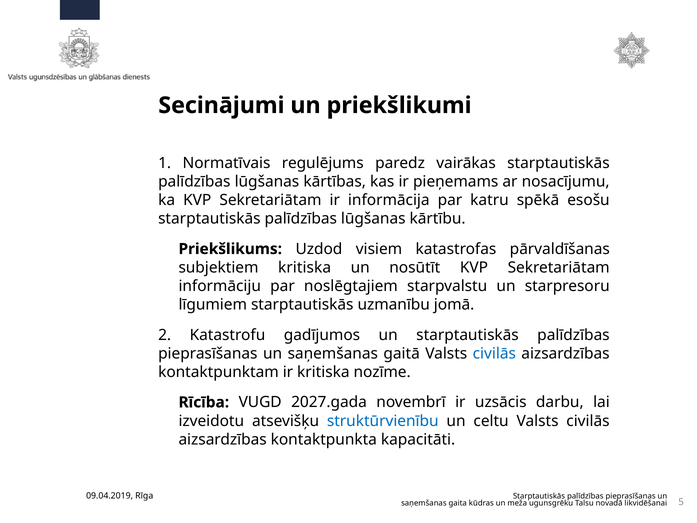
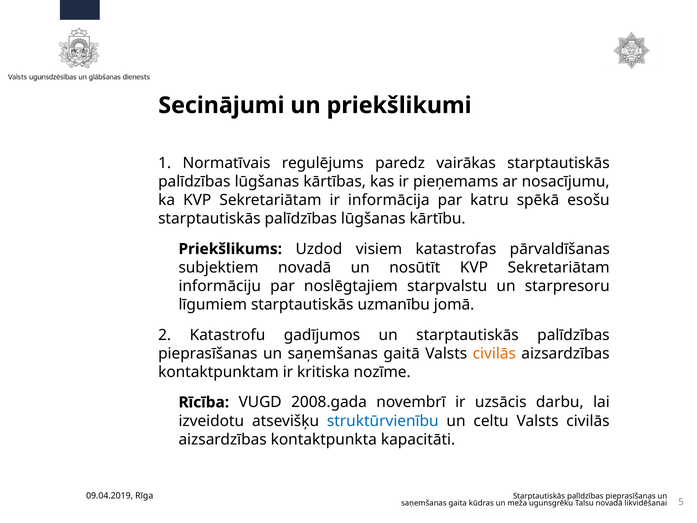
subjektiem kritiska: kritiska -> novadā (305, 267)
civilās colour: blue -> orange (494, 353)
2027.gada: 2027.gada -> 2008.gada (329, 402)
